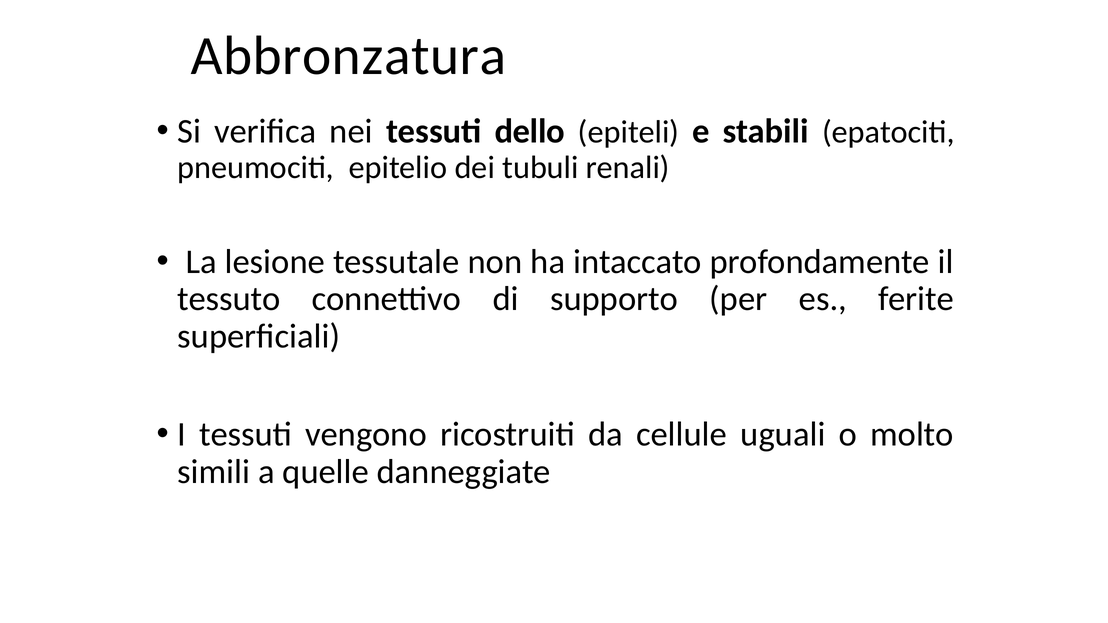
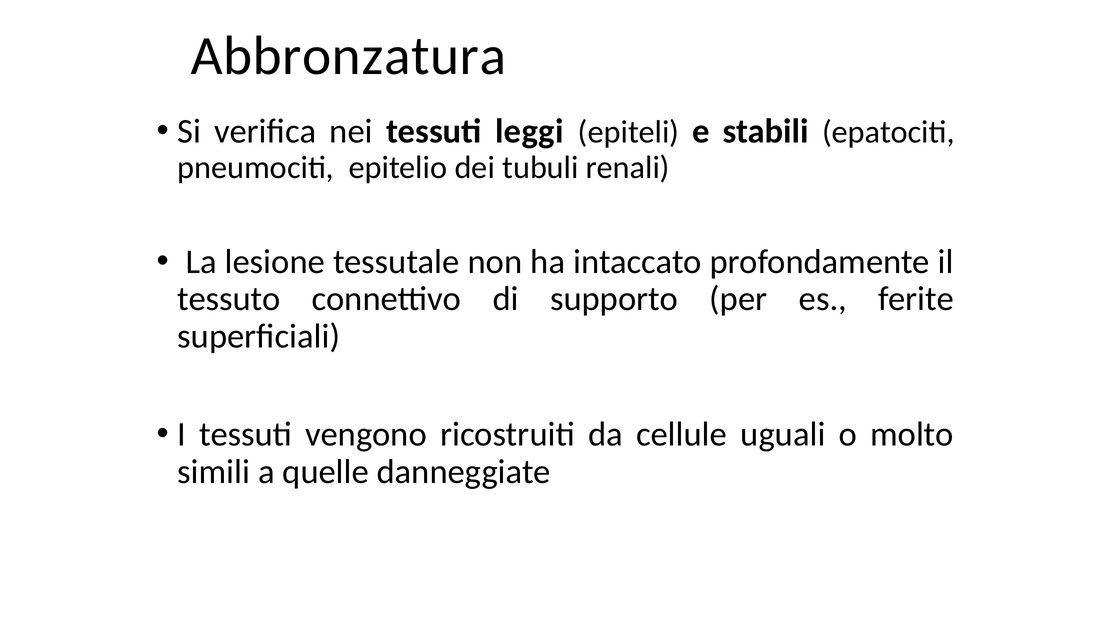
dello: dello -> leggi (529, 131)
